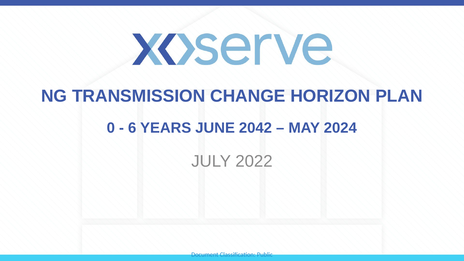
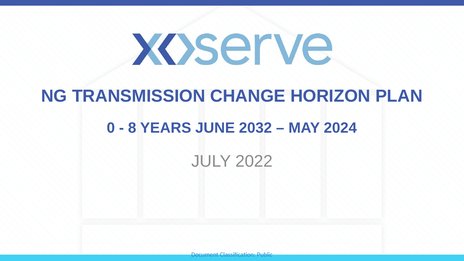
6: 6 -> 8 (132, 128)
2042: 2042 -> 2032 (255, 128)
